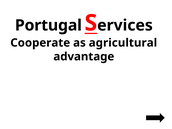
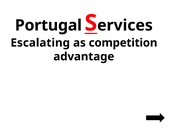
Cooperate: Cooperate -> Escalating (40, 43)
agricultural: agricultural -> competition (123, 43)
